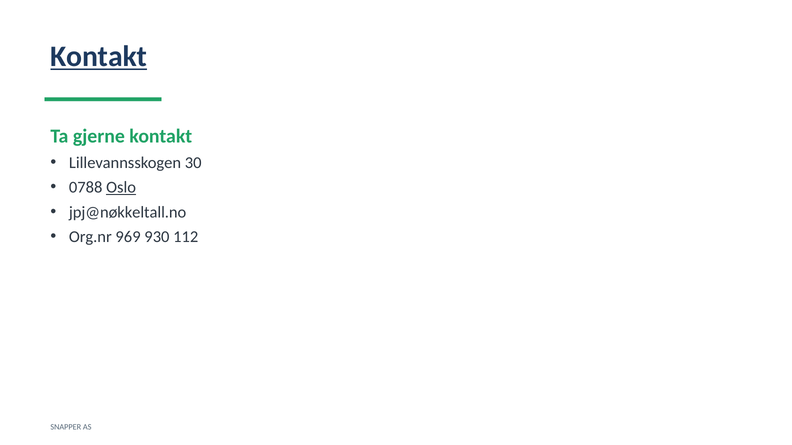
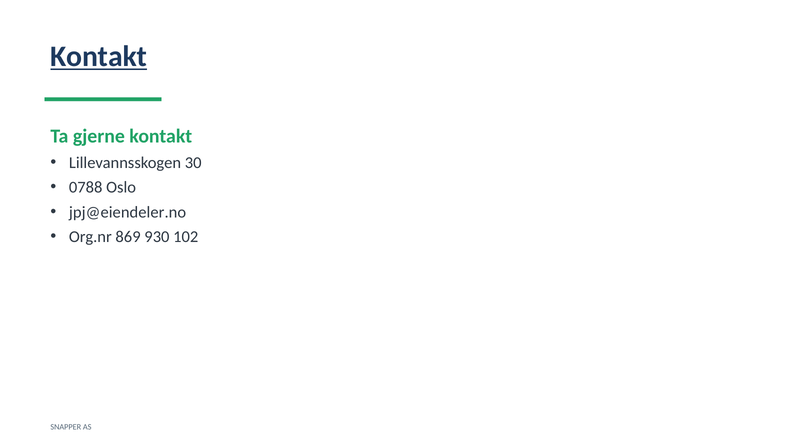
Oslo underline: present -> none (121, 188)
jpj@nøkkeltall.no: jpj@nøkkeltall.no -> jpj@eiendeler.no (128, 212)
969: 969 -> 869 (128, 237)
112: 112 -> 102 (186, 237)
